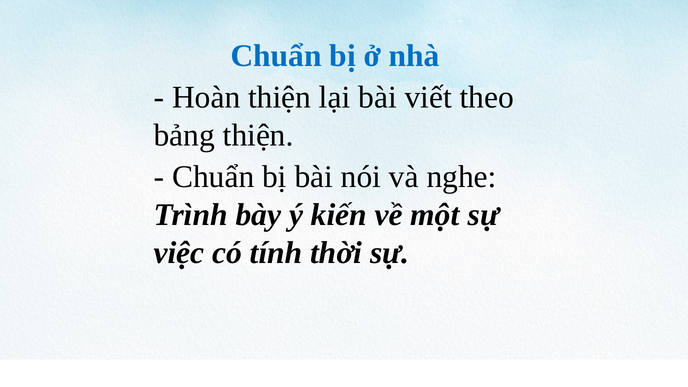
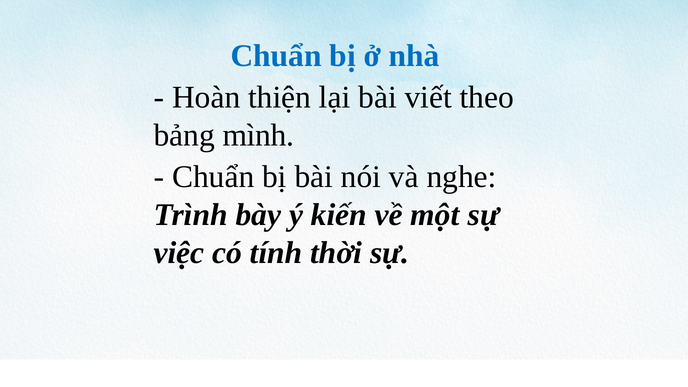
bảng thiện: thiện -> mình (258, 135)
